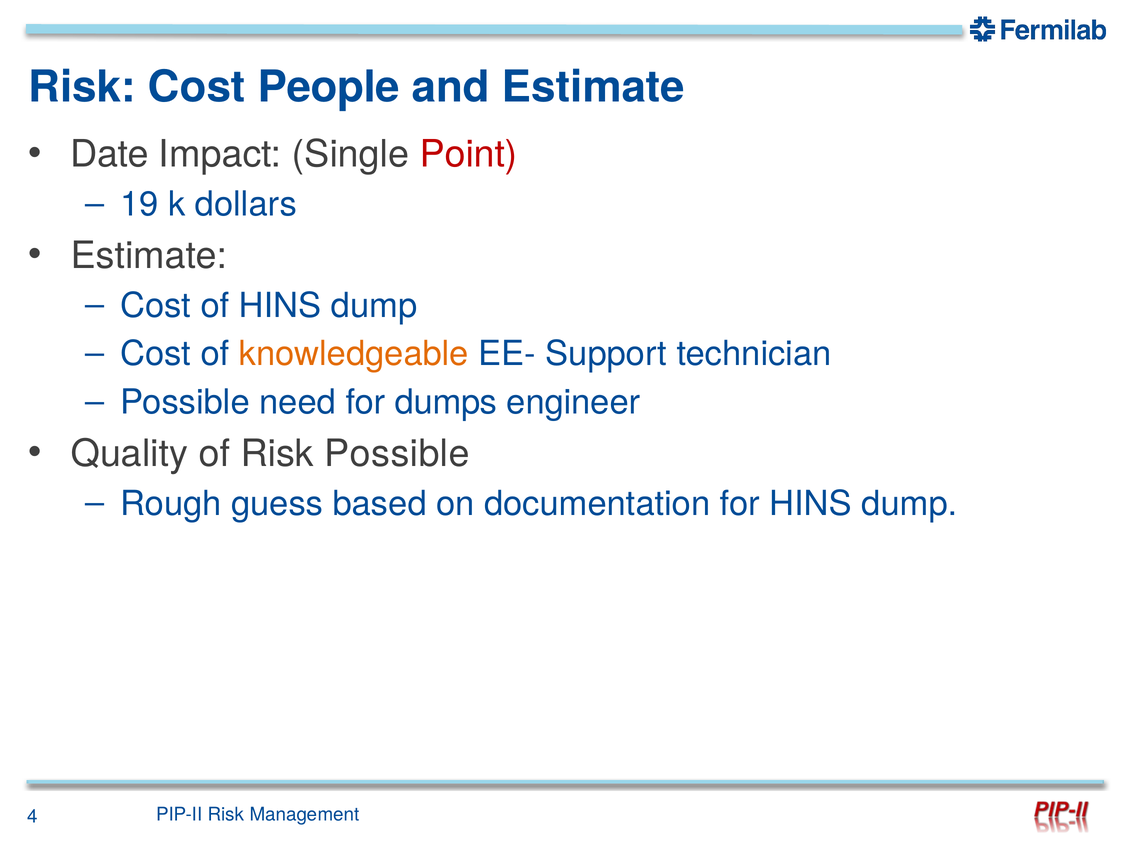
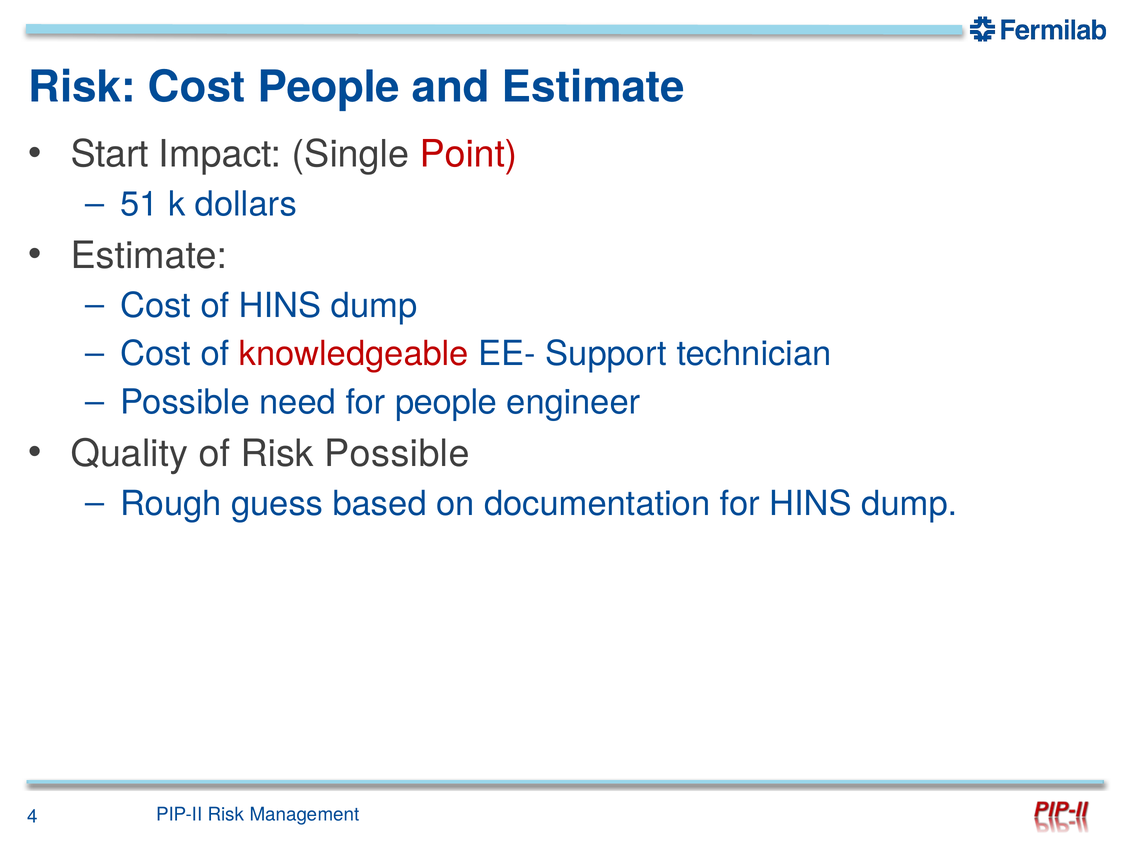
Date: Date -> Start (110, 154)
19: 19 -> 51 (139, 204)
knowledgeable colour: orange -> red (354, 354)
for dumps: dumps -> people (446, 402)
